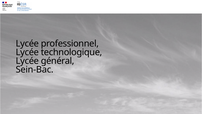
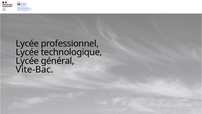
Sein-Bac: Sein-Bac -> Vite-Bac (35, 69)
